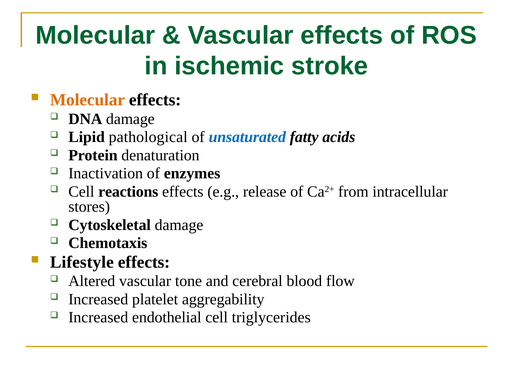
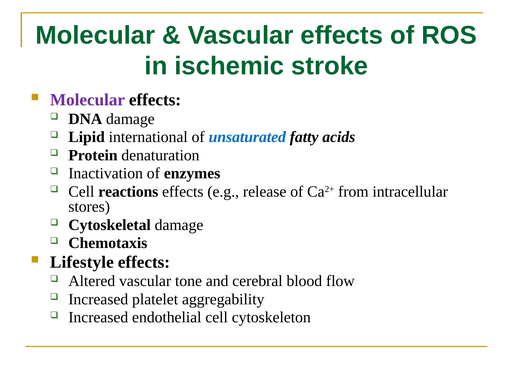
Molecular colour: orange -> purple (88, 100)
pathological: pathological -> international (148, 137)
triglycerides: triglycerides -> cytoskeleton (271, 317)
